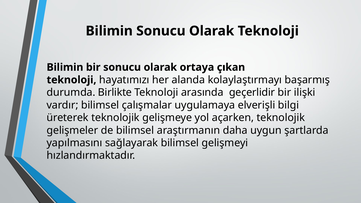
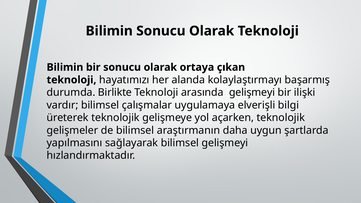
arasında geçerlidir: geçerlidir -> gelişmeyi (252, 93)
